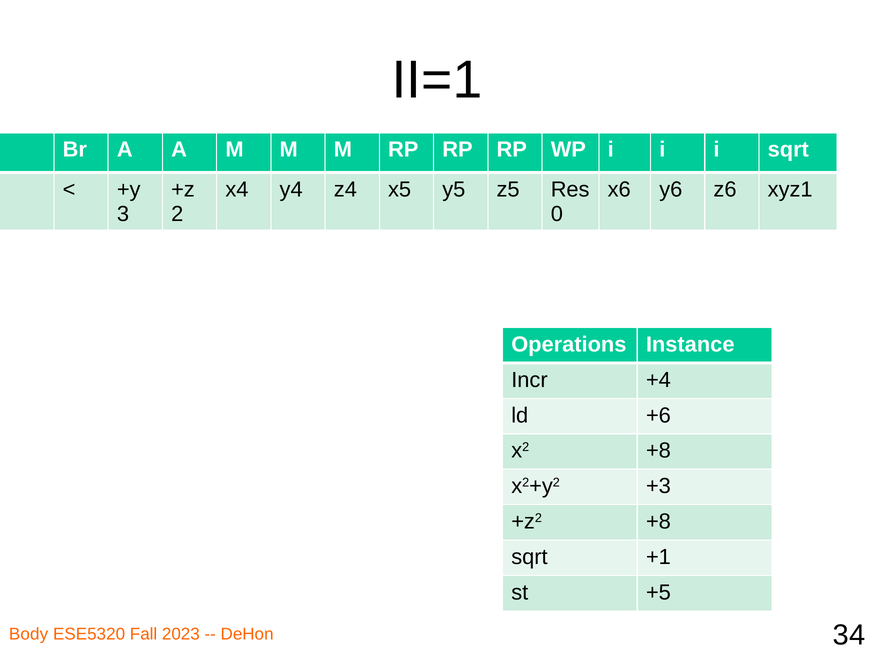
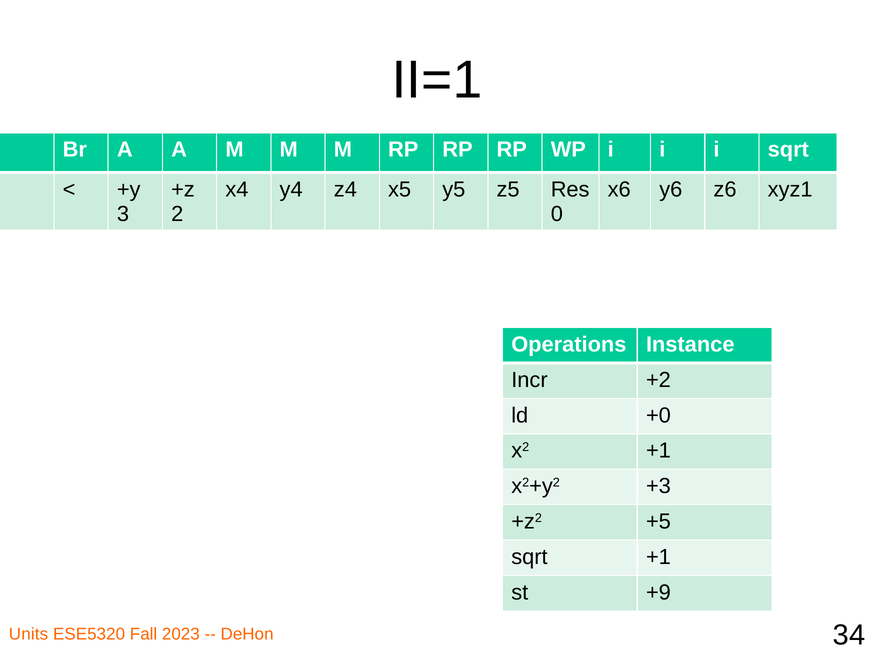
+4: +4 -> +2 (658, 380)
+6: +6 -> +0 (658, 416)
x2 +8: +8 -> +1 (658, 451)
+z2 +8: +8 -> +5 (658, 522)
+5: +5 -> +9 (658, 593)
Body: Body -> Units (29, 635)
